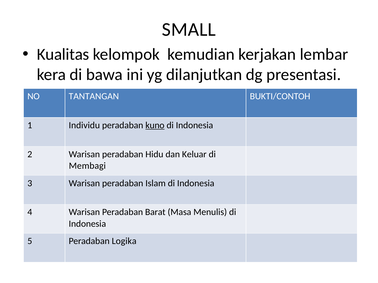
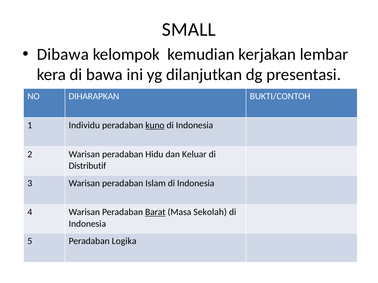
Kualitas: Kualitas -> Dibawa (63, 54)
TANTANGAN: TANTANGAN -> DIHARAPKAN (94, 96)
Membagi: Membagi -> Distributif (87, 166)
Barat underline: none -> present (155, 213)
Menulis: Menulis -> Sekolah (210, 213)
